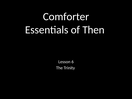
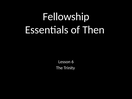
Comforter: Comforter -> Fellowship (66, 17)
